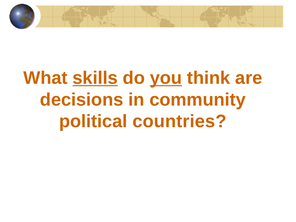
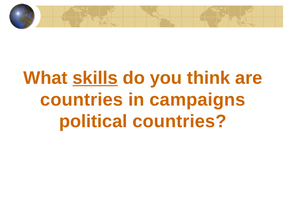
you underline: present -> none (166, 78)
decisions: decisions -> countries (82, 100)
community: community -> campaigns (197, 100)
